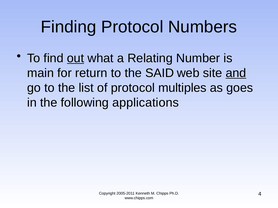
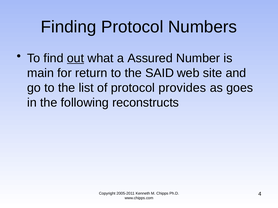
Relating: Relating -> Assured (150, 58)
and underline: present -> none (236, 73)
multiples: multiples -> provides (182, 88)
applications: applications -> reconstructs (146, 103)
